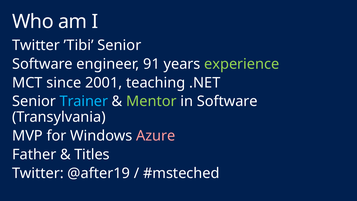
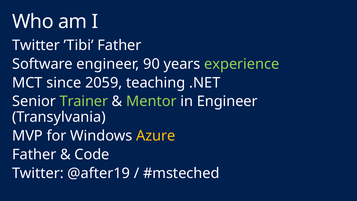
’Tibi Senior: Senior -> Father (119, 45)
91: 91 -> 90 (152, 64)
2001: 2001 -> 2059 (104, 83)
Trainer colour: light blue -> light green (84, 101)
in Software: Software -> Engineer (227, 101)
Azure colour: pink -> yellow (156, 136)
Titles: Titles -> Code (92, 154)
